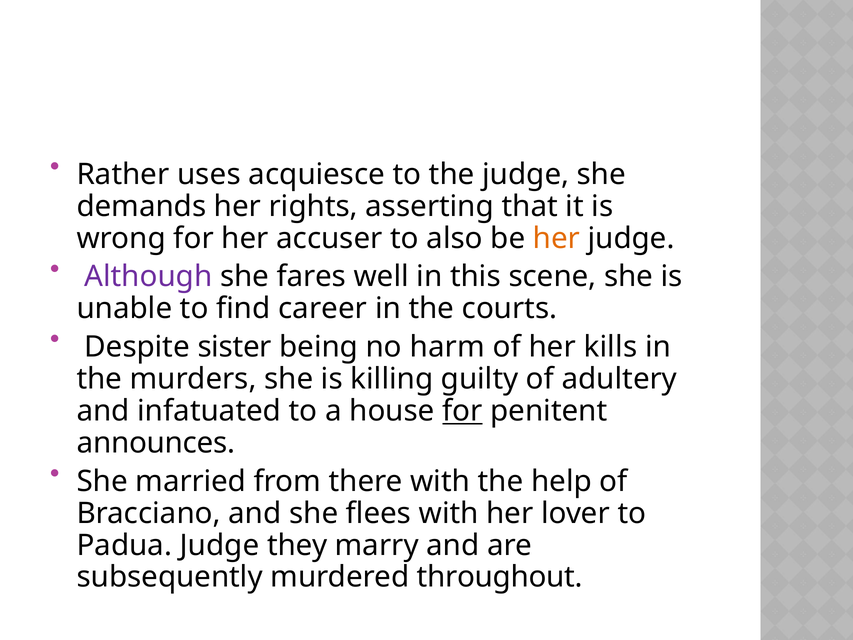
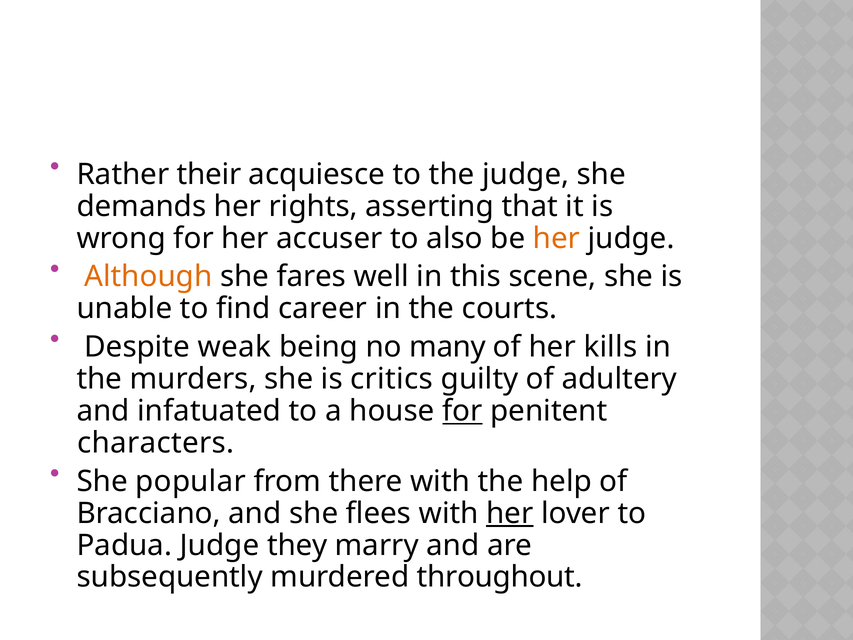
uses: uses -> their (209, 174)
Although colour: purple -> orange (148, 276)
sister: sister -> weak (234, 347)
harm: harm -> many (448, 347)
killing: killing -> critics (392, 379)
announces: announces -> characters (156, 443)
married: married -> popular (191, 481)
her underline: none -> present (510, 513)
